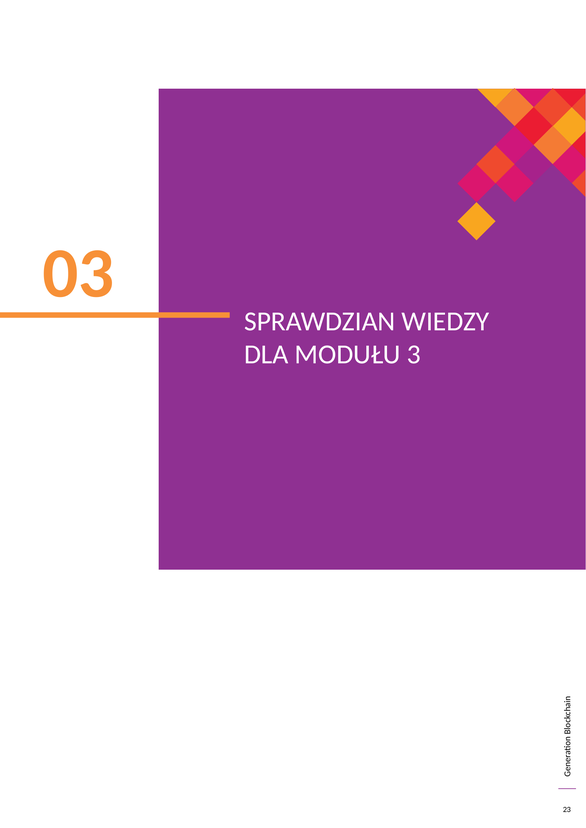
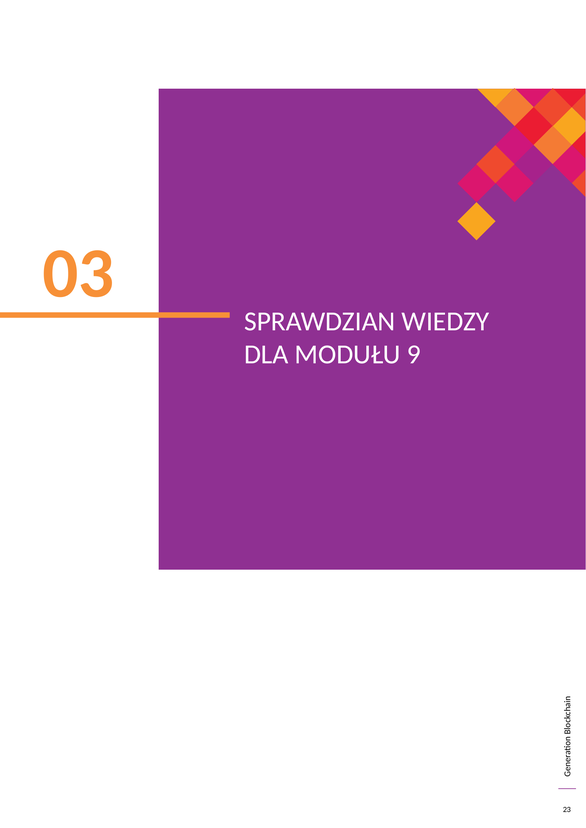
3: 3 -> 9 (414, 355)
